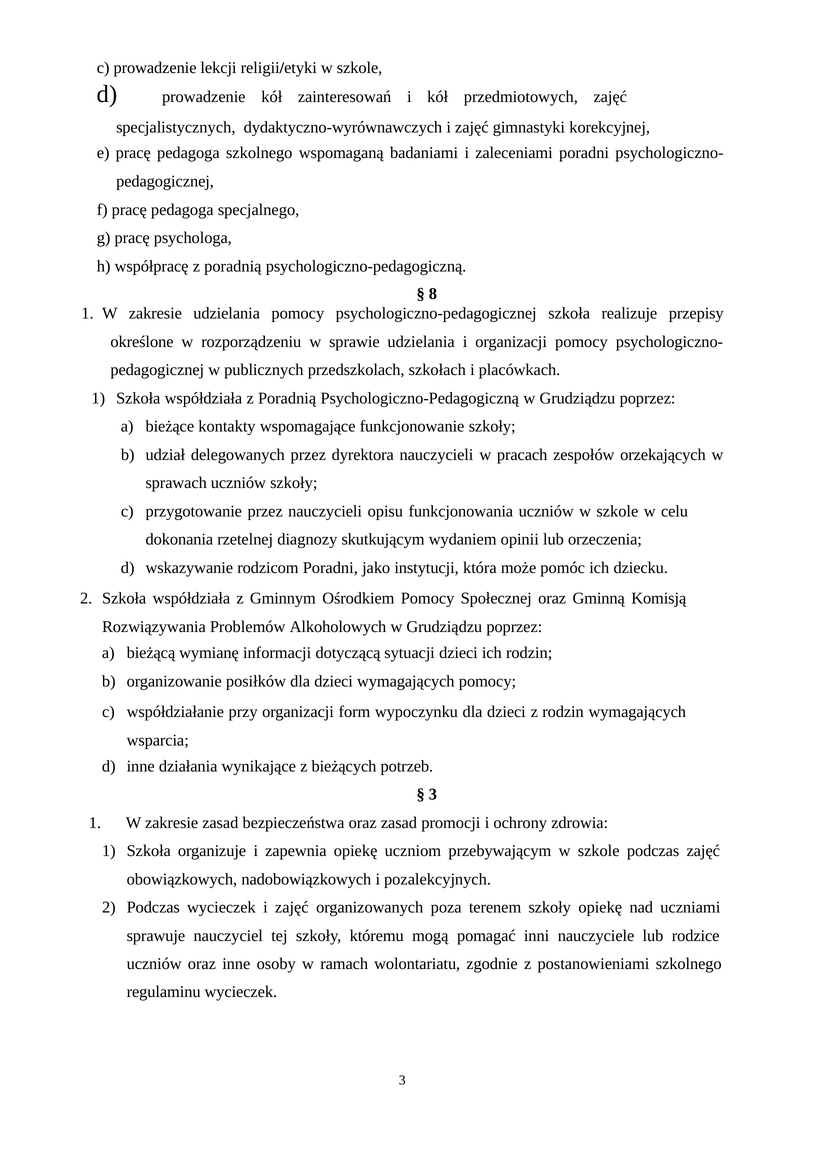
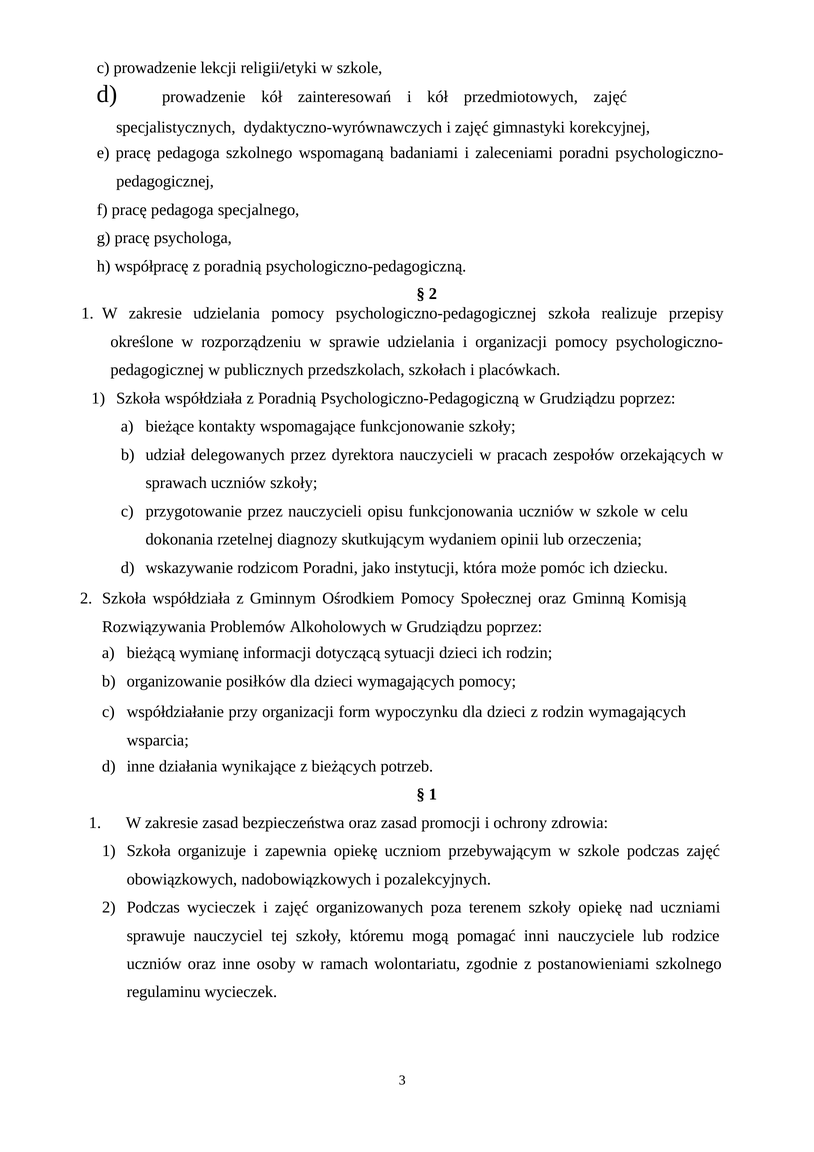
8: 8 -> 2 (433, 294)
3: 3 -> 1 (433, 794)
